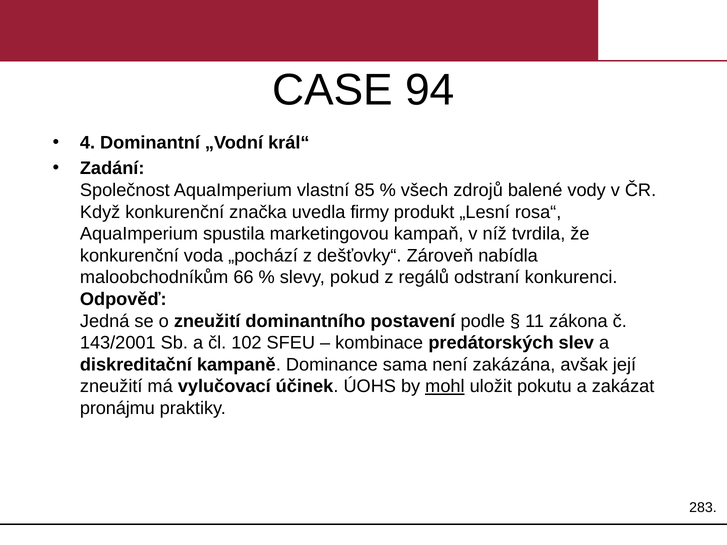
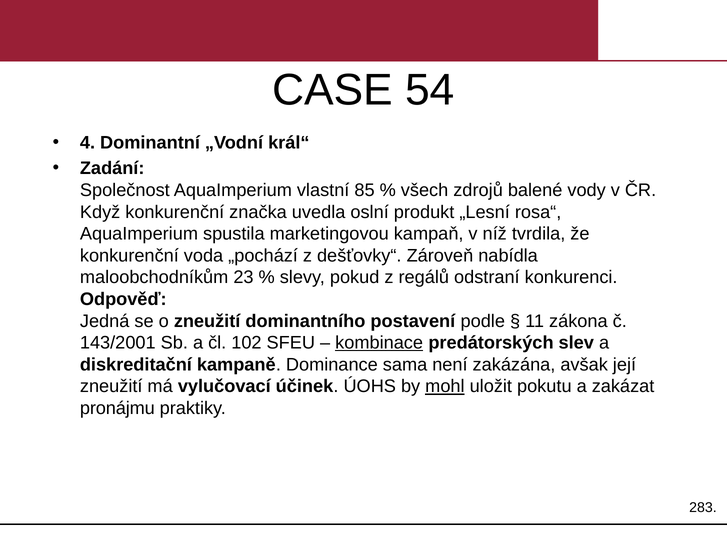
94: 94 -> 54 (430, 90)
firmy: firmy -> oslní (370, 212)
66: 66 -> 23 (243, 278)
kombinace underline: none -> present (379, 343)
